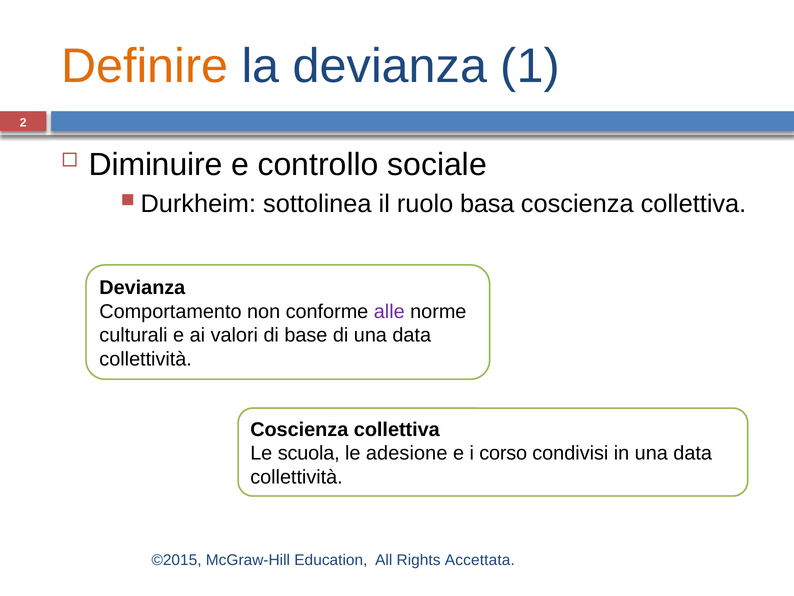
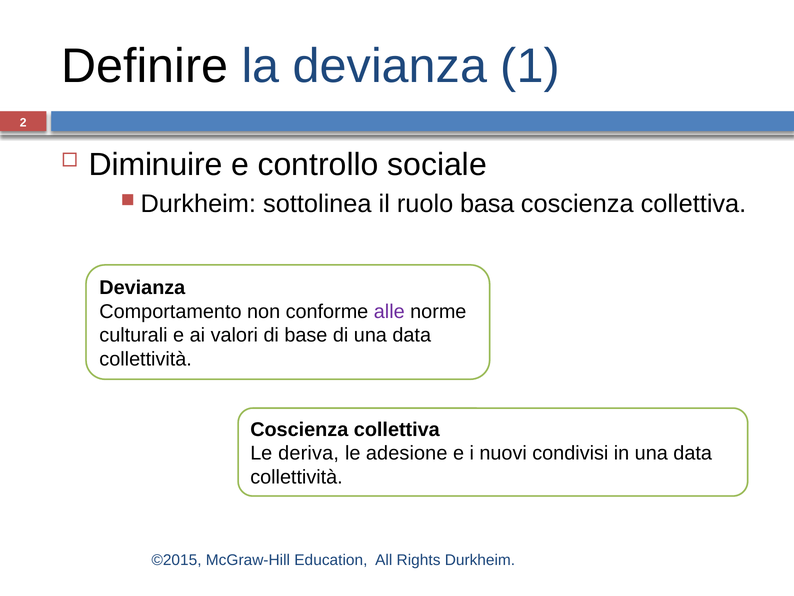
Definire colour: orange -> black (145, 66)
scuola: scuola -> deriva (309, 453)
corso: corso -> nuovi (503, 453)
Rights Accettata: Accettata -> Durkheim (480, 559)
